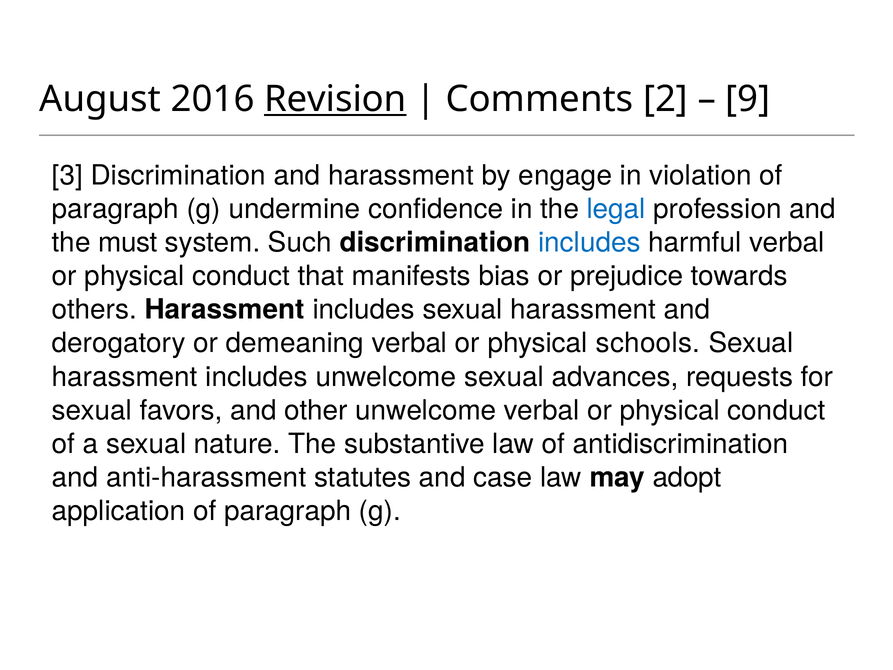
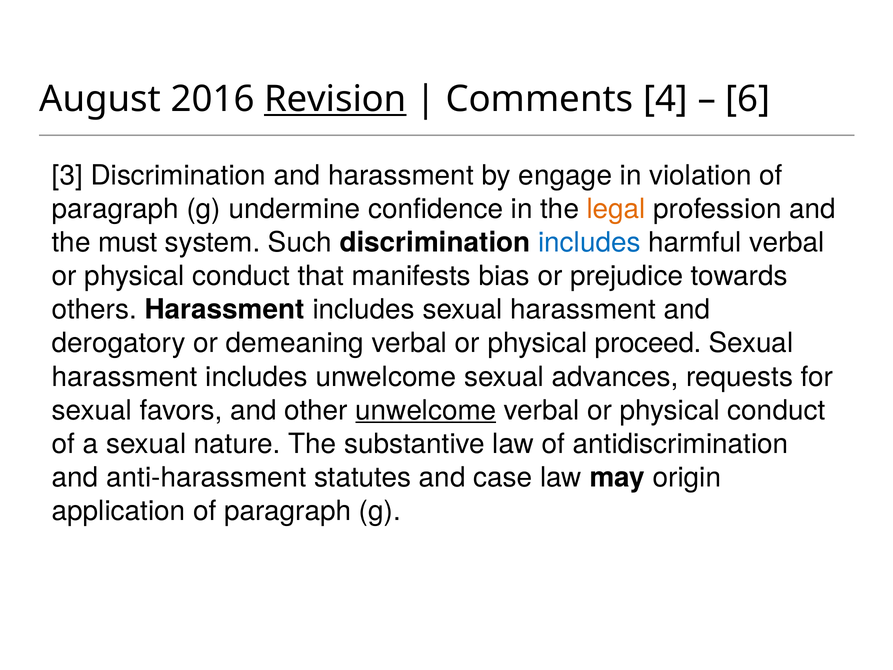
2: 2 -> 4 (666, 99)
9: 9 -> 6 (748, 99)
legal colour: blue -> orange (616, 209)
schools: schools -> proceed (648, 343)
unwelcome underline: none -> present (426, 410)
adopt: adopt -> origin (687, 477)
